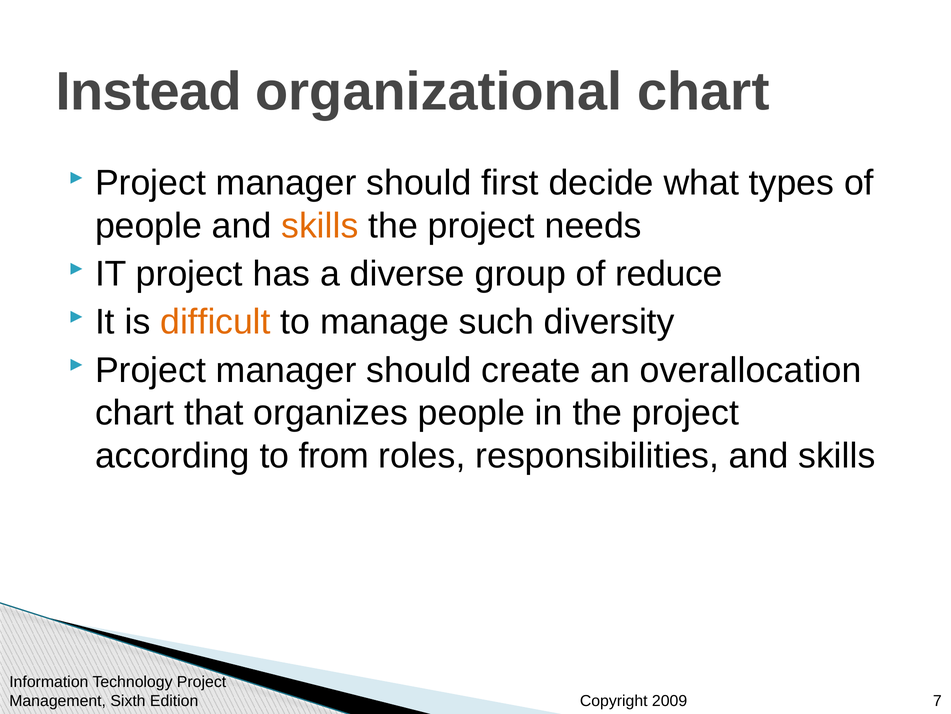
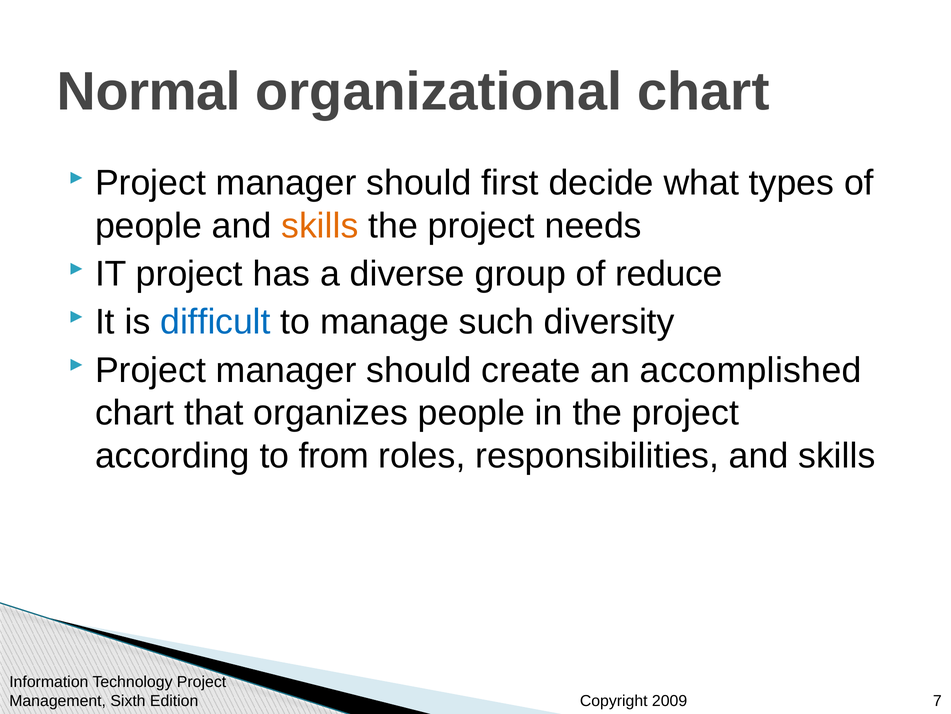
Instead: Instead -> Normal (149, 92)
difficult colour: orange -> blue (215, 322)
overallocation: overallocation -> accomplished (751, 370)
